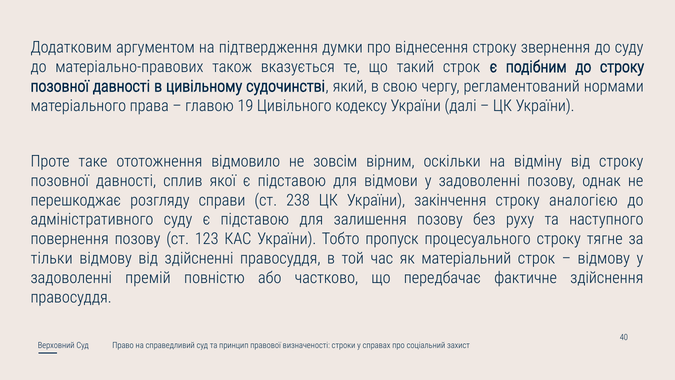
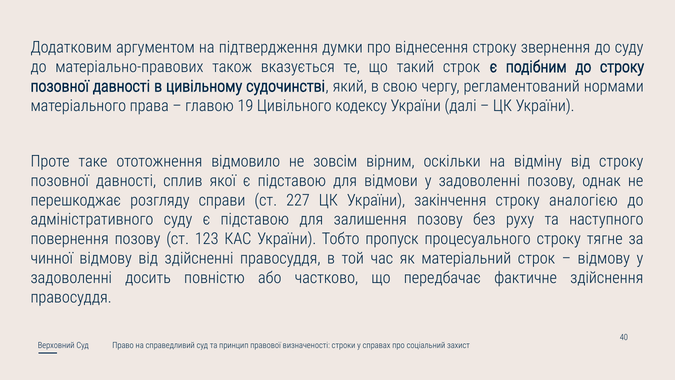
238: 238 -> 227 (298, 200)
тільки: тільки -> чинної (52, 258)
премій: премій -> досить (148, 278)
